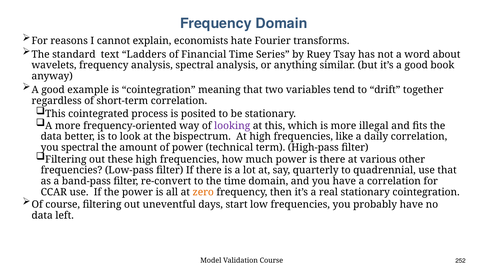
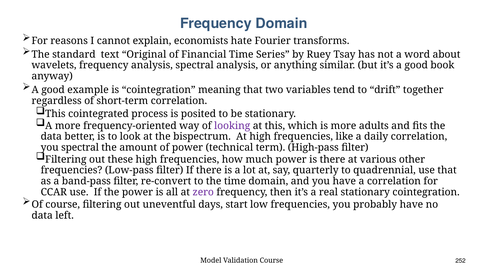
Ladders: Ladders -> Original (144, 54)
illegal: illegal -> adults (374, 126)
zero colour: orange -> purple (203, 192)
